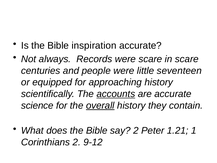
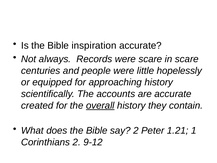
seventeen: seventeen -> hopelessly (179, 71)
accounts underline: present -> none (116, 94)
science: science -> created (37, 105)
